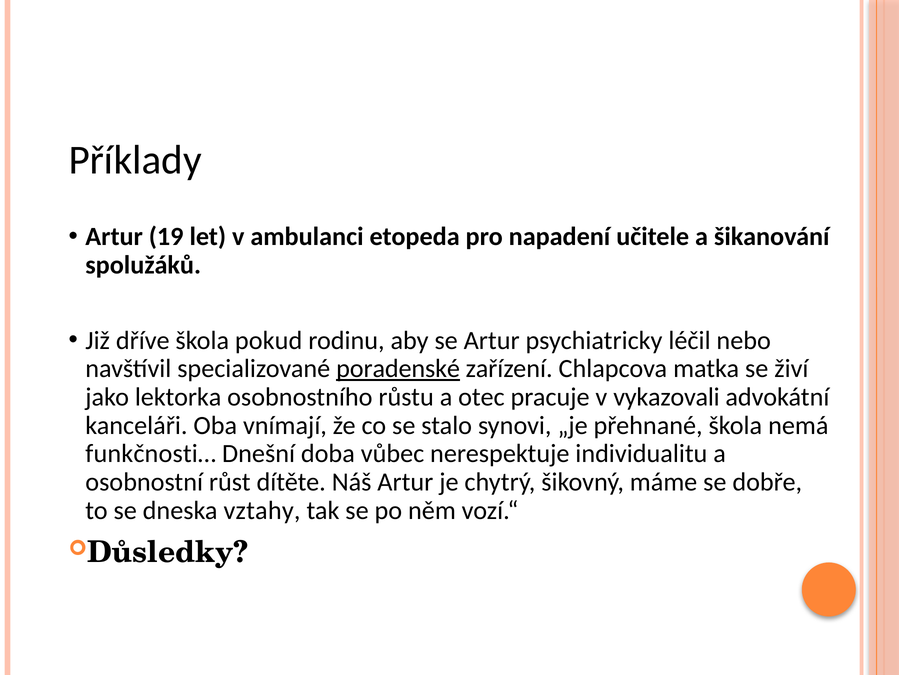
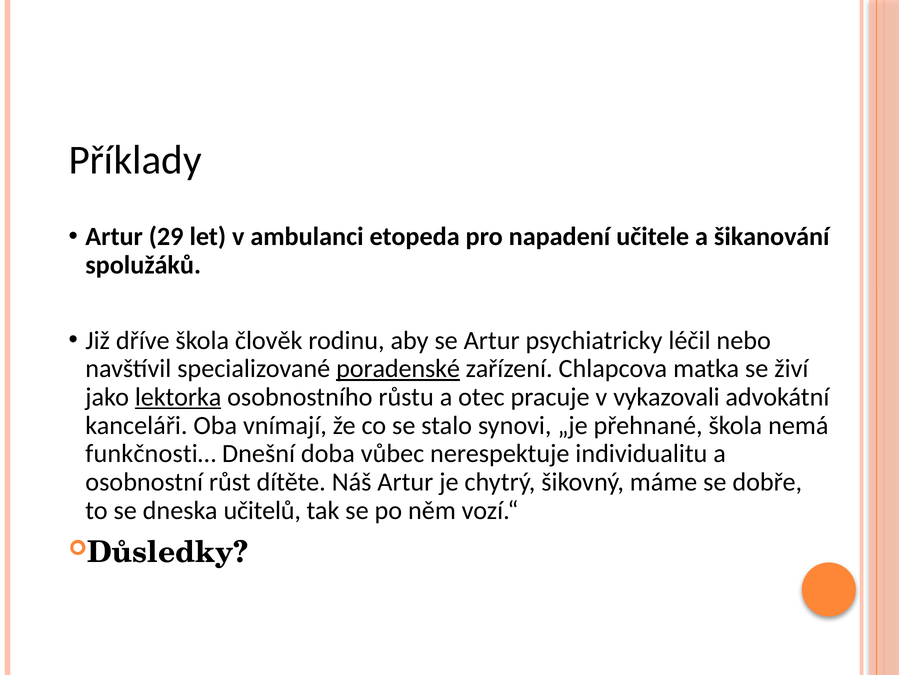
19: 19 -> 29 (166, 236)
pokud: pokud -> člověk (269, 340)
lektorka underline: none -> present (178, 397)
vztahy: vztahy -> učitelů (262, 510)
